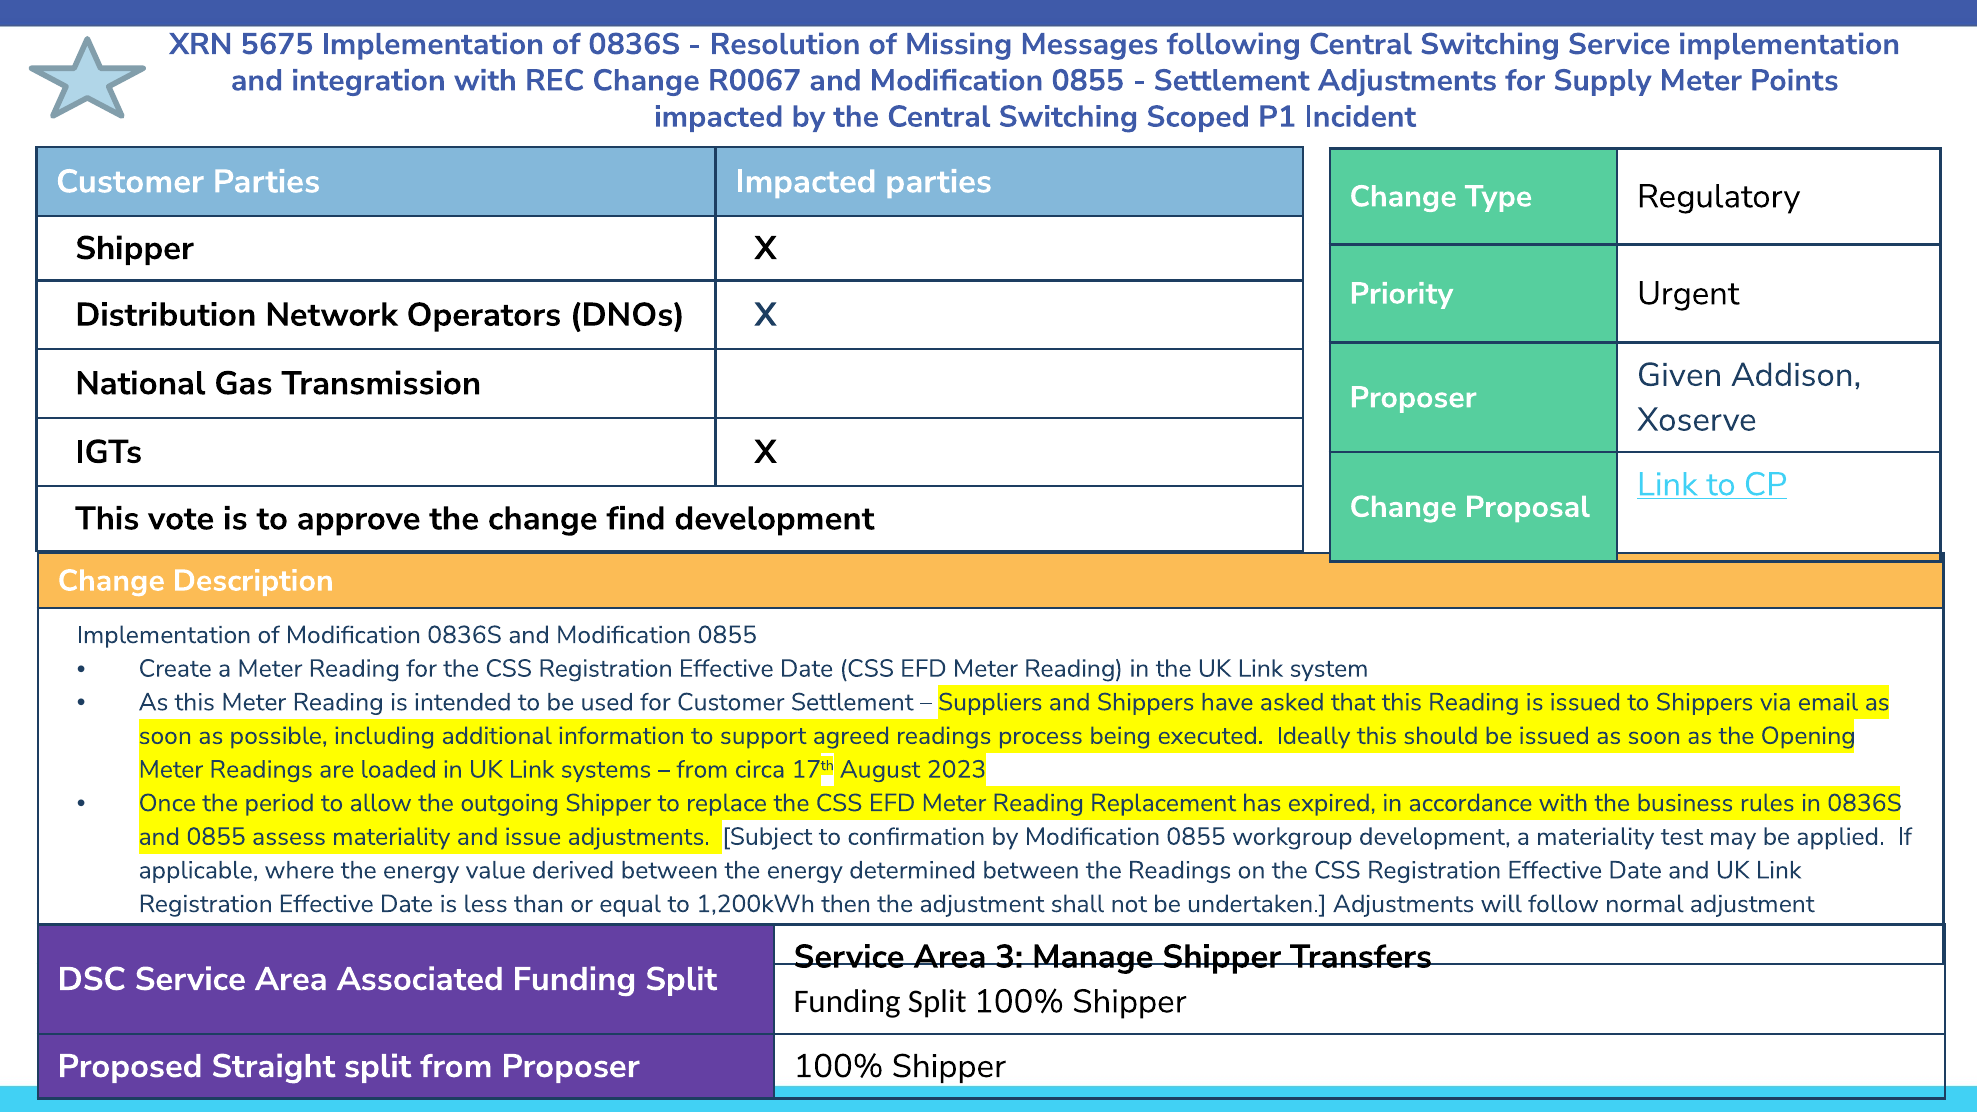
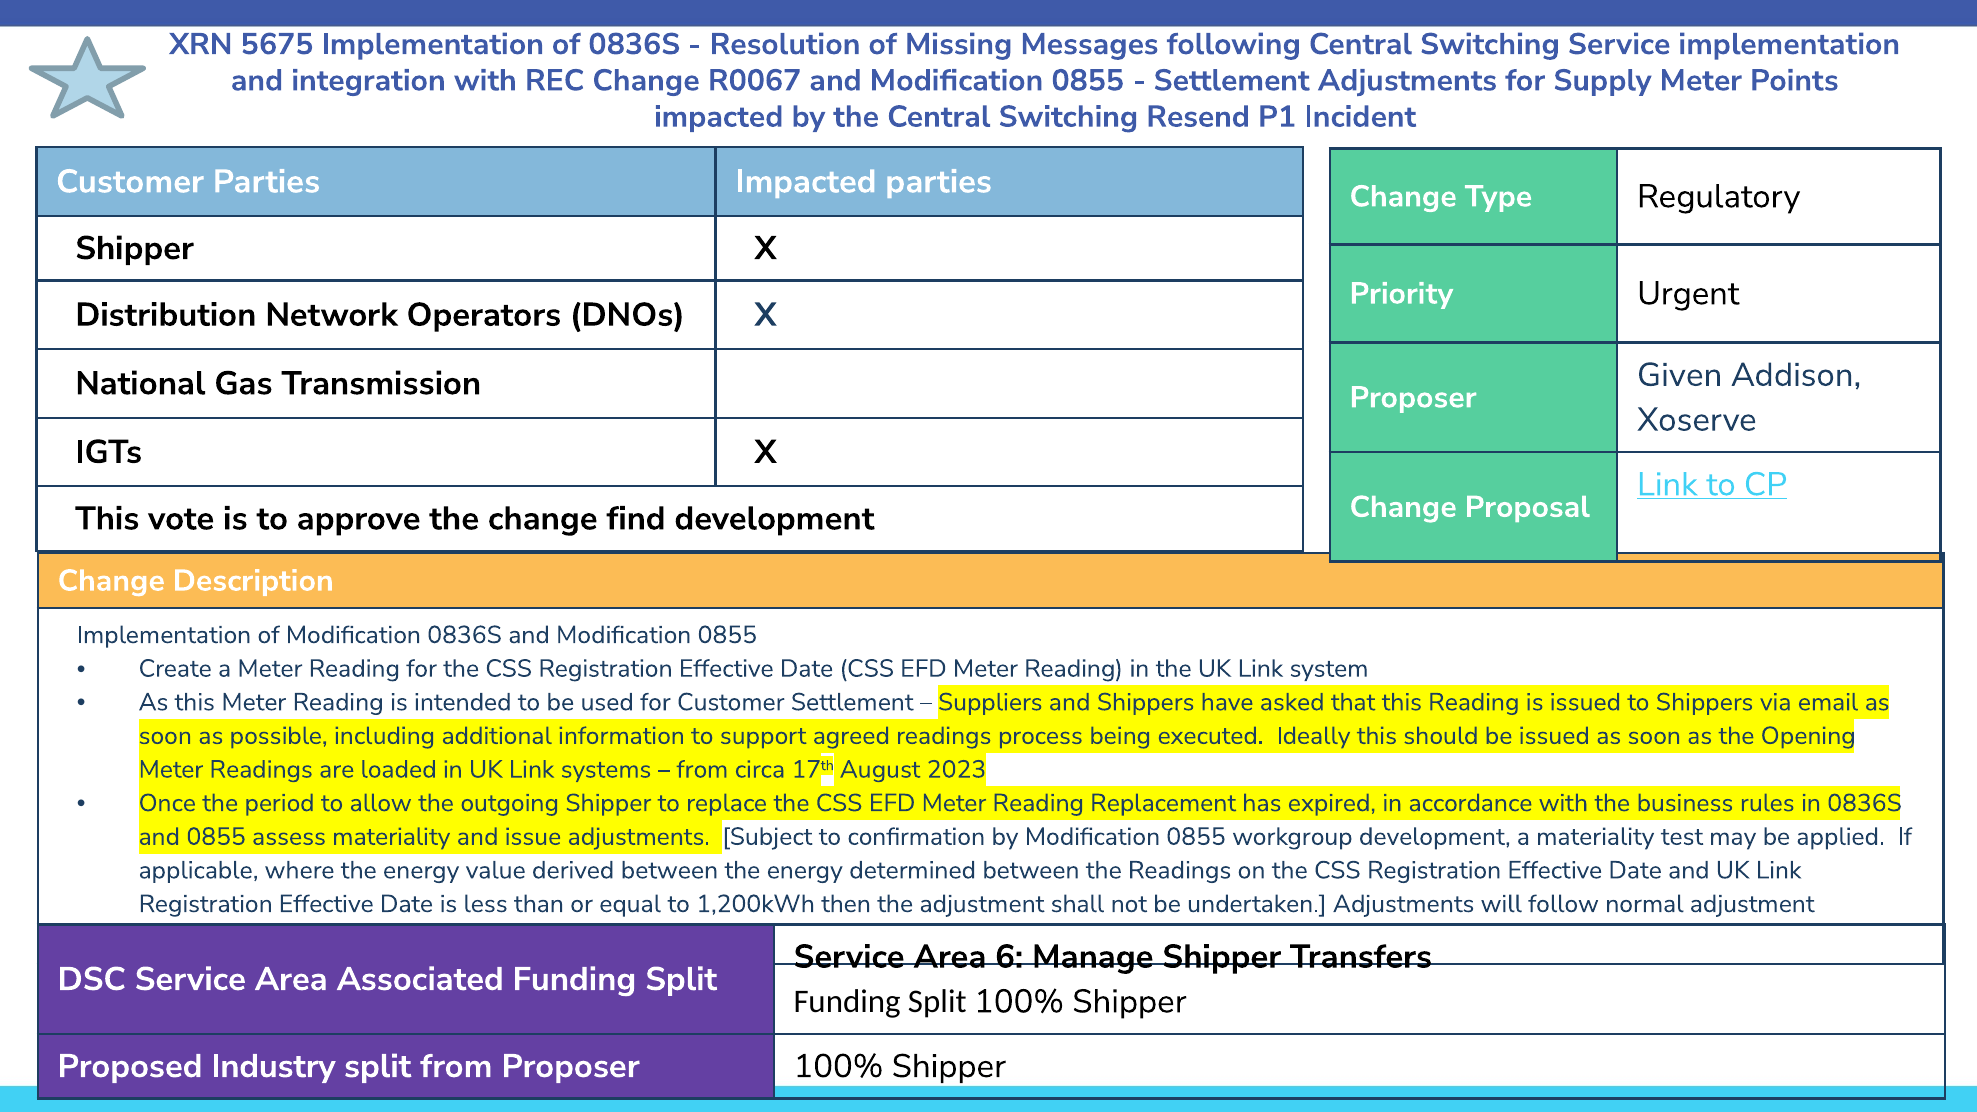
Scoped: Scoped -> Resend (1198, 117)
3: 3 -> 6 (1009, 957)
Straight: Straight -> Industry (273, 1066)
